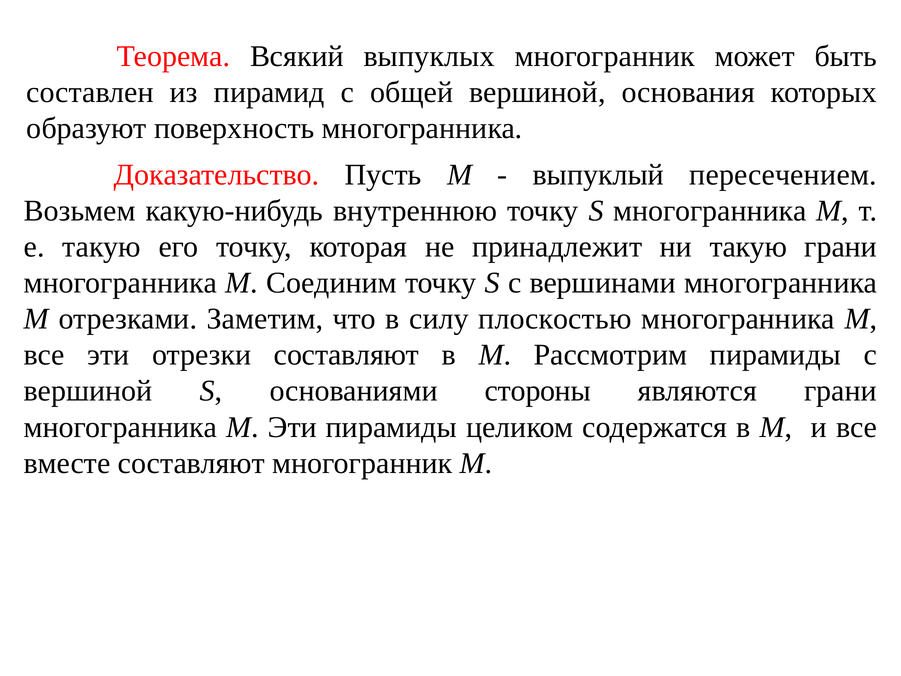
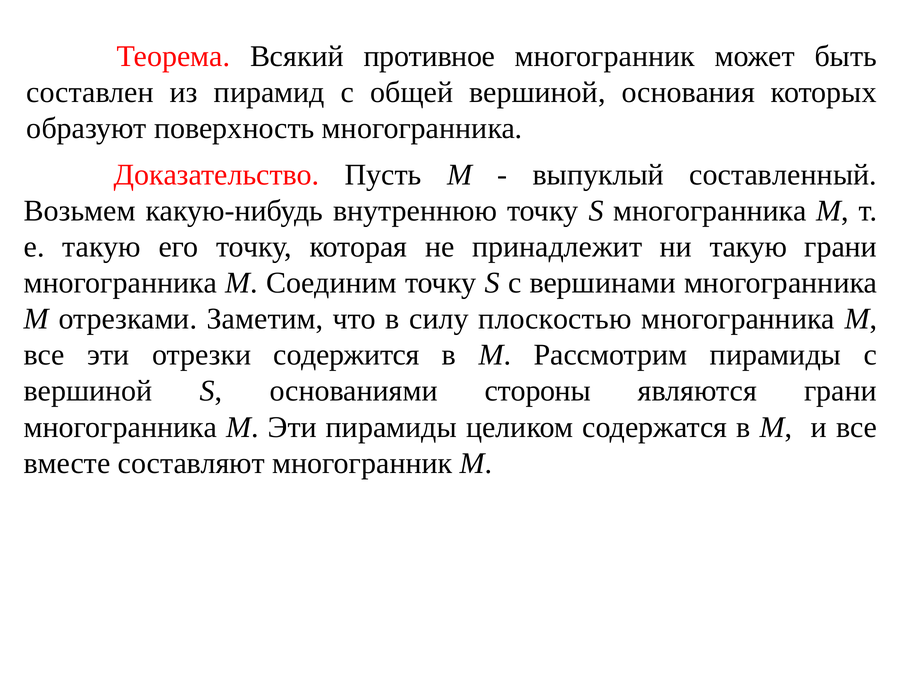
выпуклых: выпуклых -> противное (429, 56)
пересечением: пересечением -> составленный (783, 175)
отрезки составляют: составляют -> содержится (347, 355)
